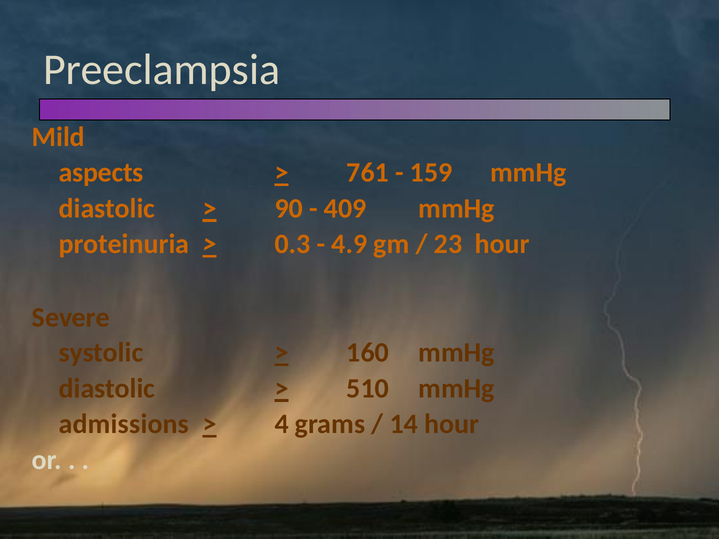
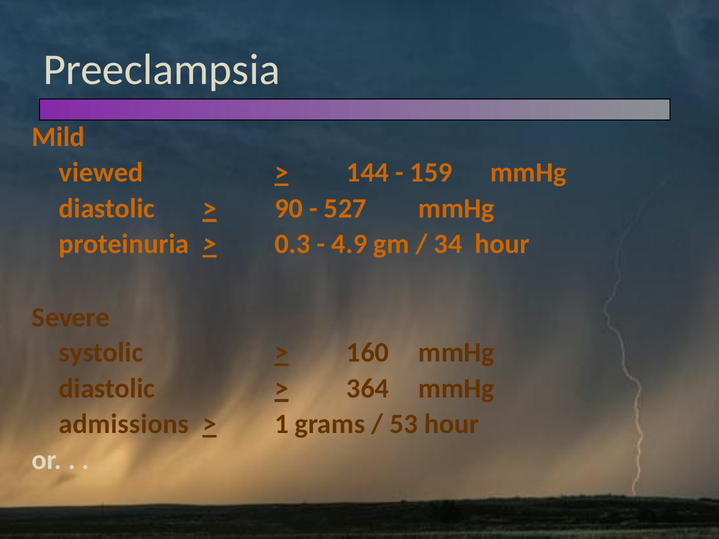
aspects: aspects -> viewed (101, 173)
761: 761 -> 144 (368, 173)
409: 409 -> 527 (345, 208)
23: 23 -> 34 (448, 244)
510: 510 -> 364 (368, 389)
4: 4 -> 1 (282, 424)
14: 14 -> 53 (404, 424)
